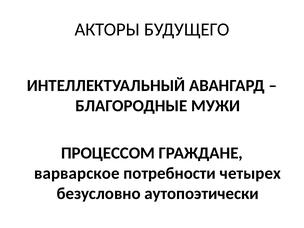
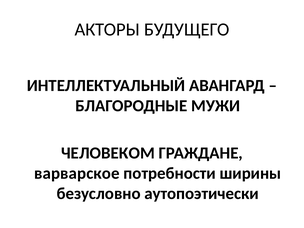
ПРОЦЕССОМ: ПРОЦЕССОМ -> ЧЕЛОВЕКОМ (108, 153)
четырех: четырех -> ширины (250, 173)
